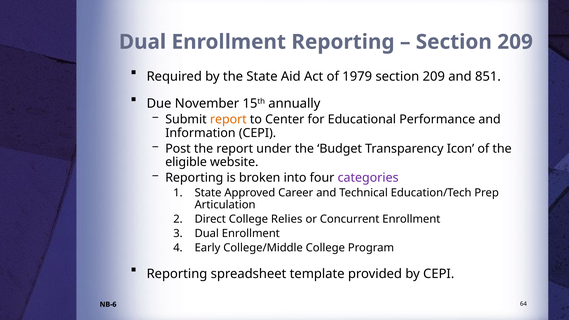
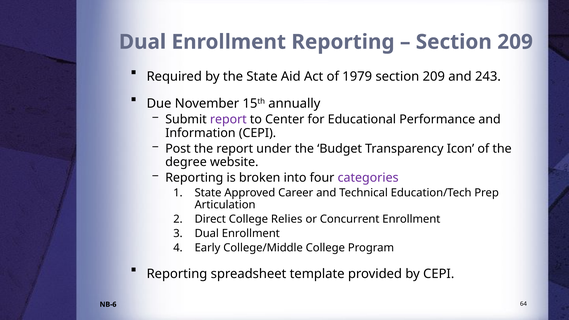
851: 851 -> 243 (488, 77)
report colour: orange -> purple (228, 119)
eligible: eligible -> degree (186, 162)
